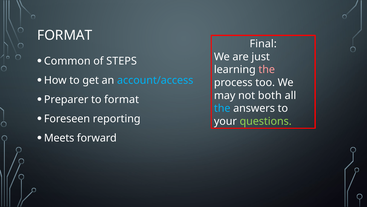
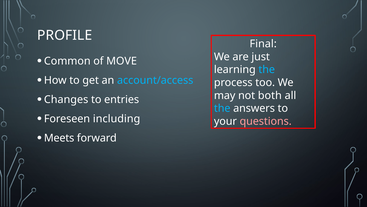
FORMAT: FORMAT -> PROFILE (65, 35)
STEPS: STEPS -> MOVE (122, 61)
the colour: pink -> light blue (267, 70)
Preparer: Preparer -> Changes (66, 99)
to format: format -> entries (122, 99)
reporting: reporting -> including (117, 119)
questions colour: light green -> pink (266, 121)
